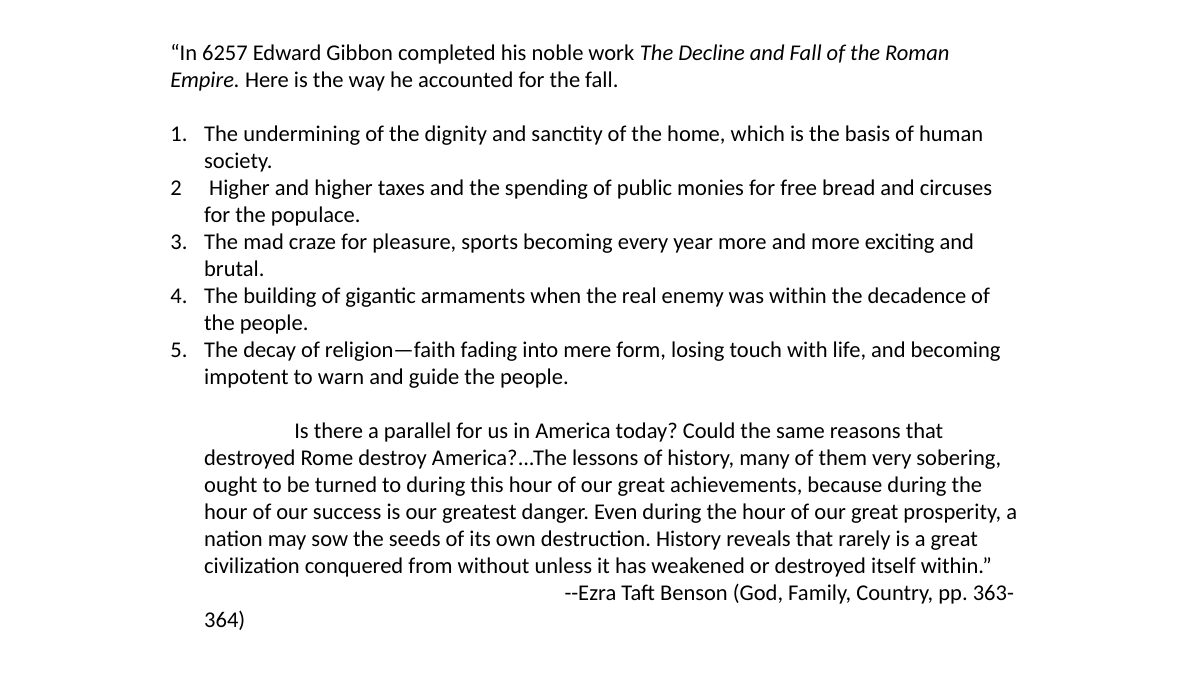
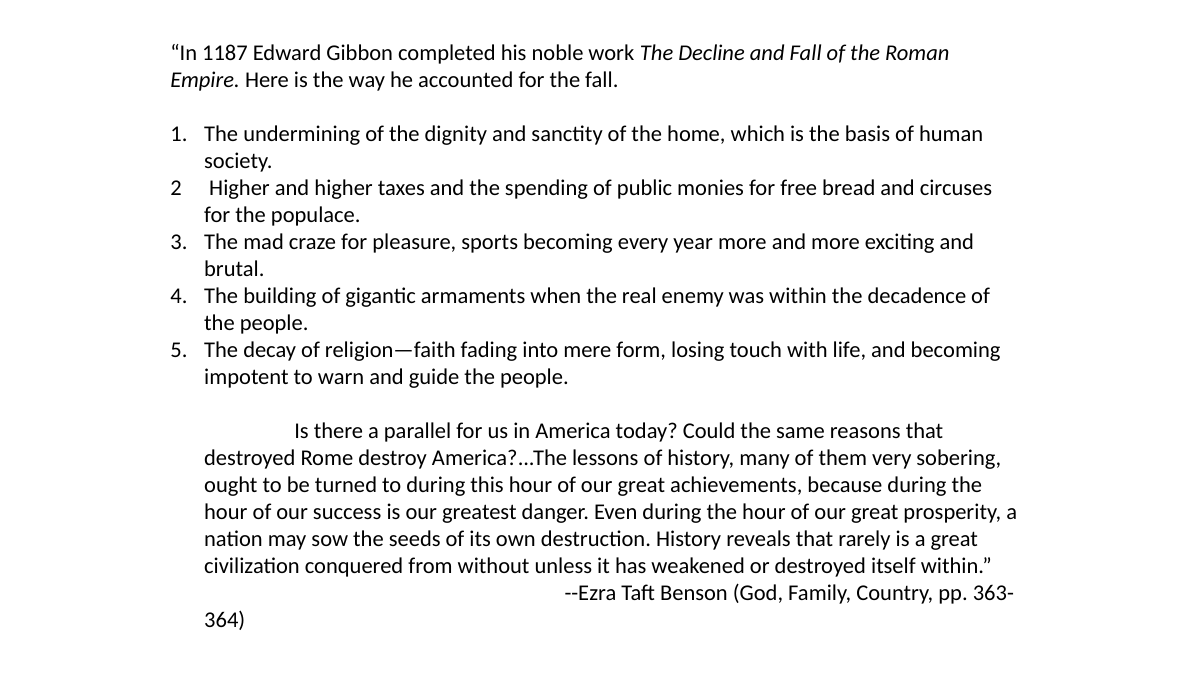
6257: 6257 -> 1187 (225, 53)
